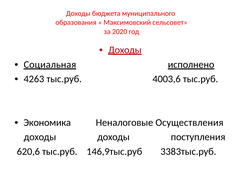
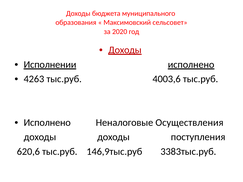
Социальная: Социальная -> Исполнении (50, 65)
Экономика: Экономика -> Исполнено (47, 123)
